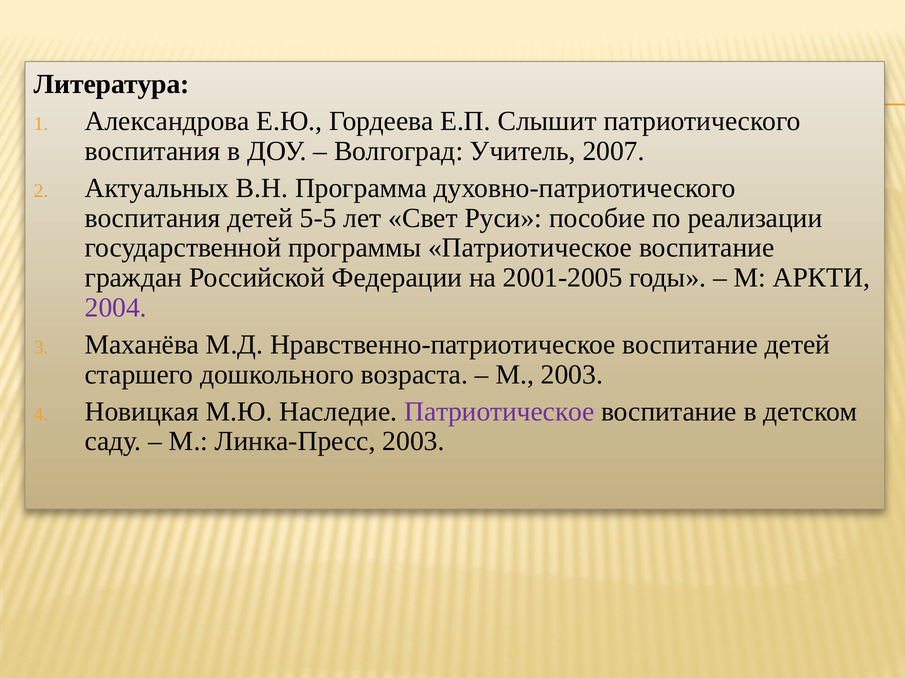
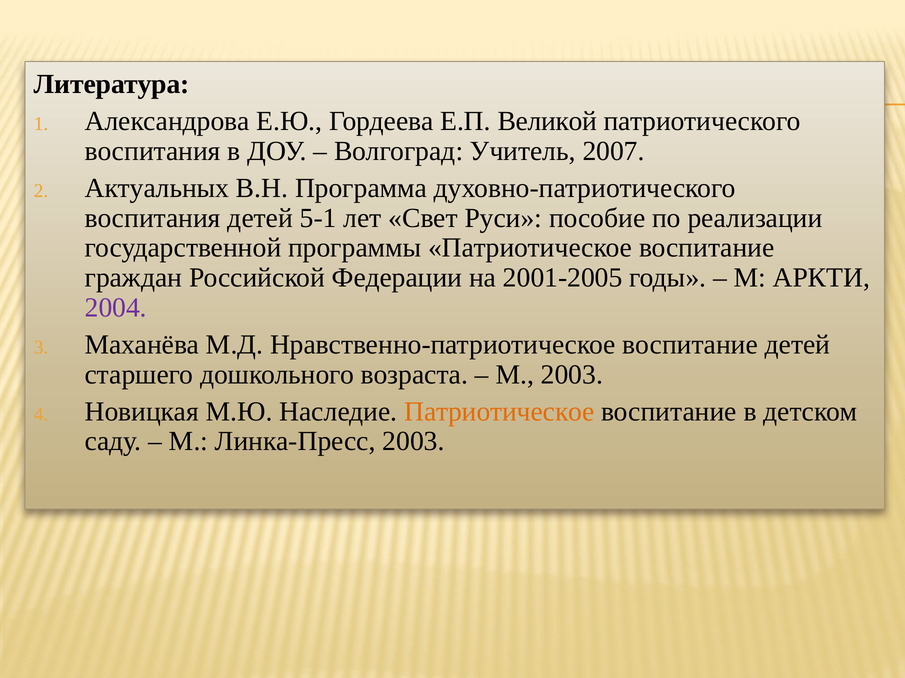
Слышит: Слышит -> Великой (547, 121)
5-5: 5-5 -> 5-1 (318, 218)
Патриотическое colour: purple -> orange (499, 412)
